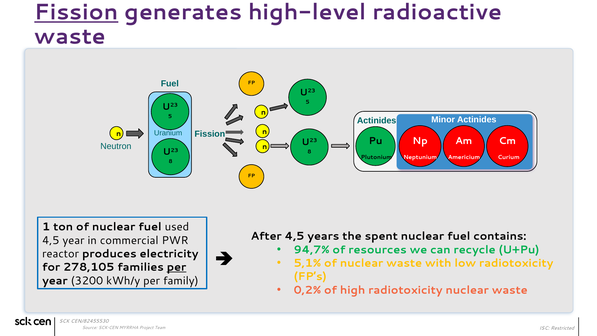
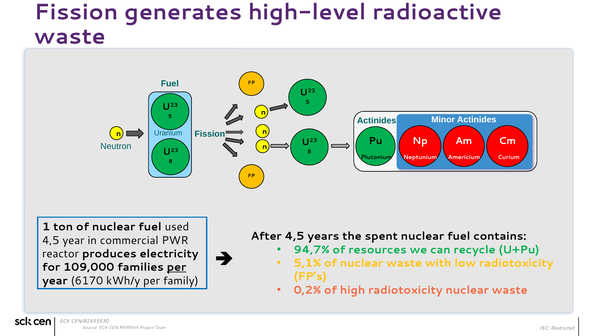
Fission underline: present -> none (76, 12)
278,105: 278,105 -> 109,000 (89, 267)
3200: 3200 -> 6170 (87, 280)
